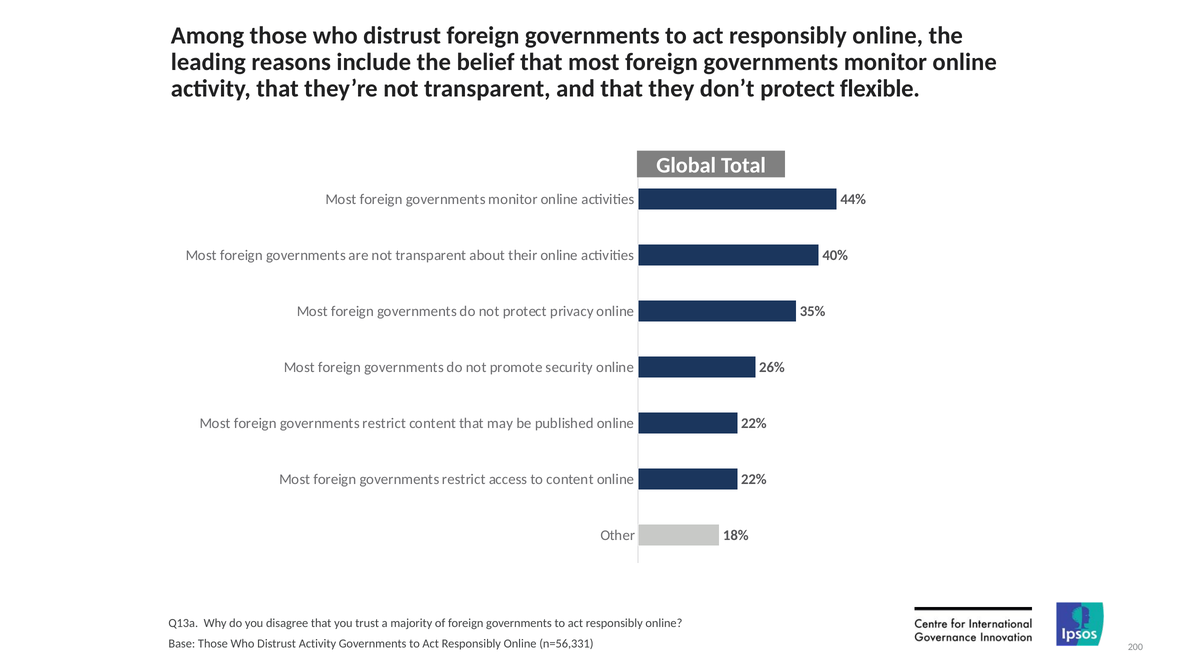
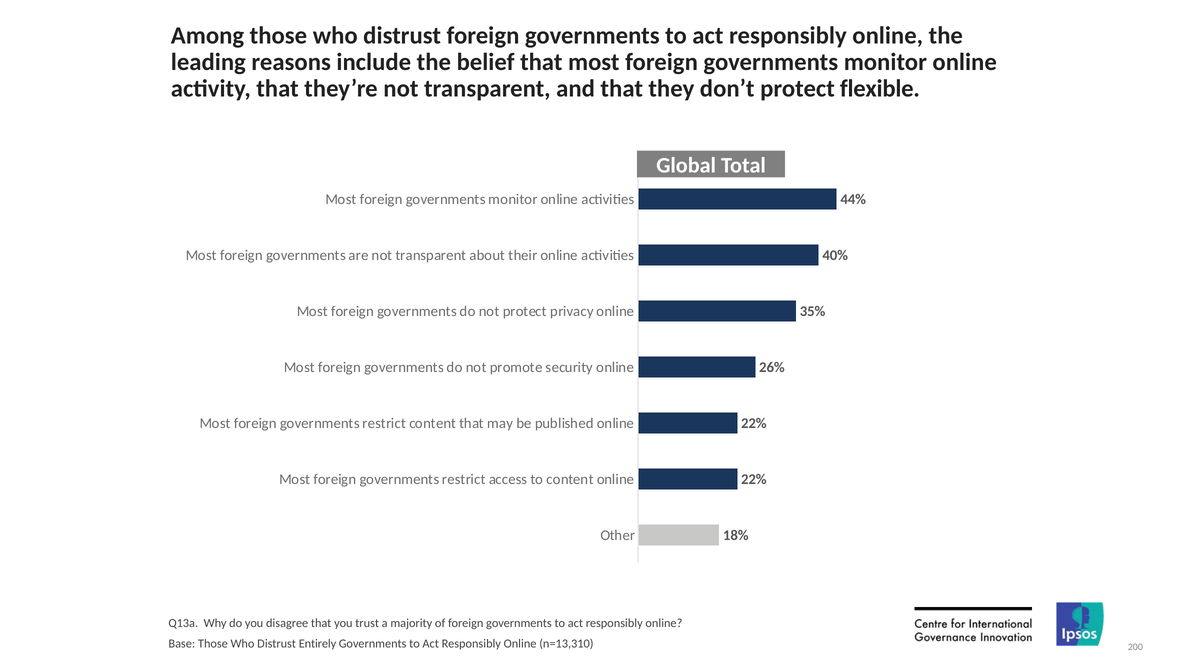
Distrust Activity: Activity -> Entirely (317, 644)
n=56,331: n=56,331 -> n=13,310 (566, 644)
